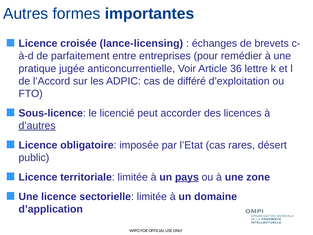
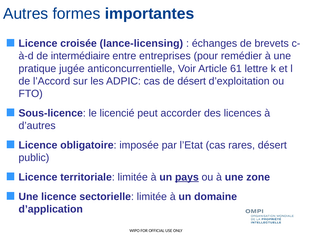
parfaitement: parfaitement -> intermédiaire (80, 56)
36: 36 -> 61 (236, 68)
de différé: différé -> désert (192, 81)
d’autres underline: present -> none (37, 126)
